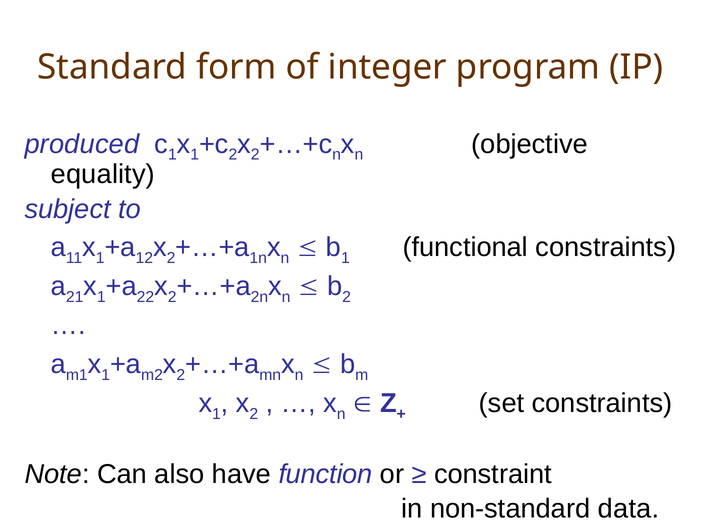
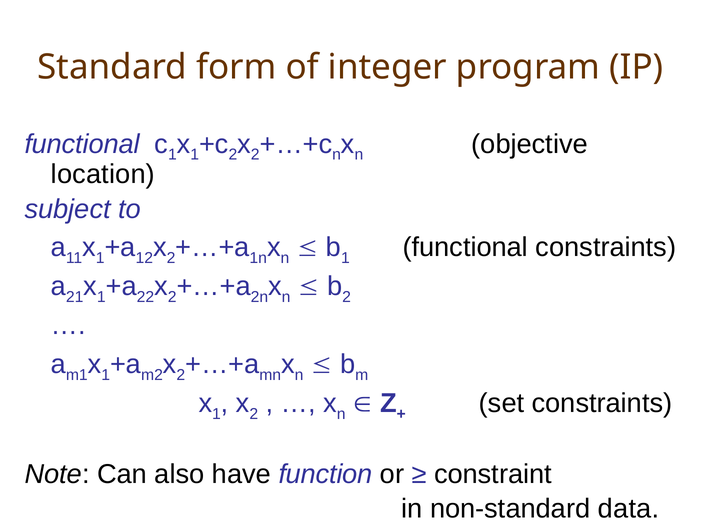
produced: produced -> functional (82, 144)
equality: equality -> location (103, 174)
